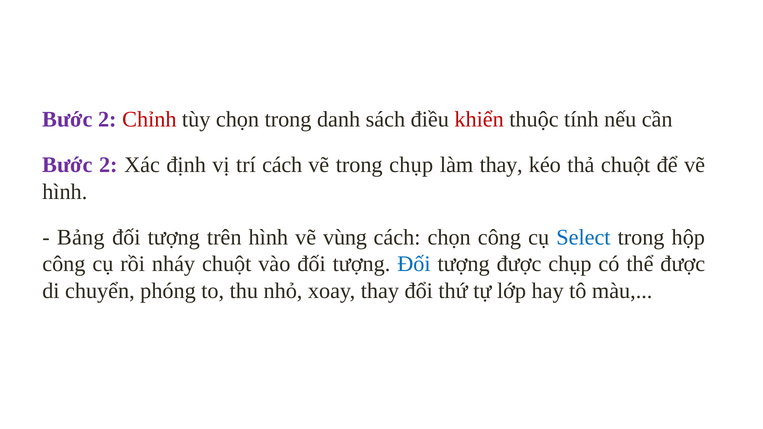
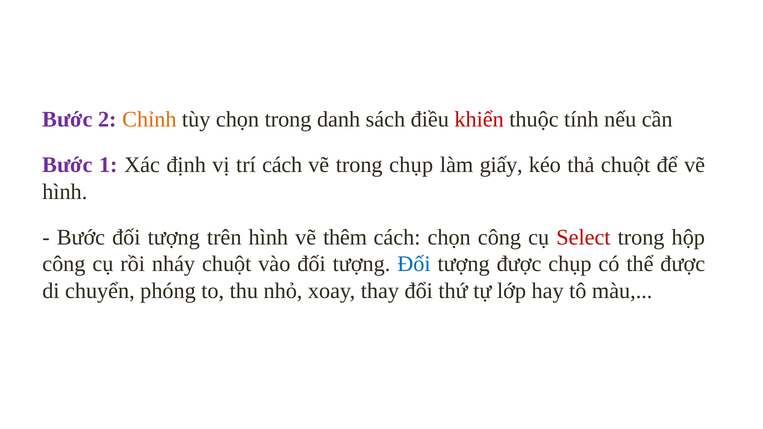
Chỉnh colour: red -> orange (149, 119)
2: 2 -> 1 (108, 165)
làm thay: thay -> giấy (501, 165)
Bảng: Bảng -> Bước (81, 238)
vùng: vùng -> thêm (345, 238)
Select colour: blue -> red (583, 238)
